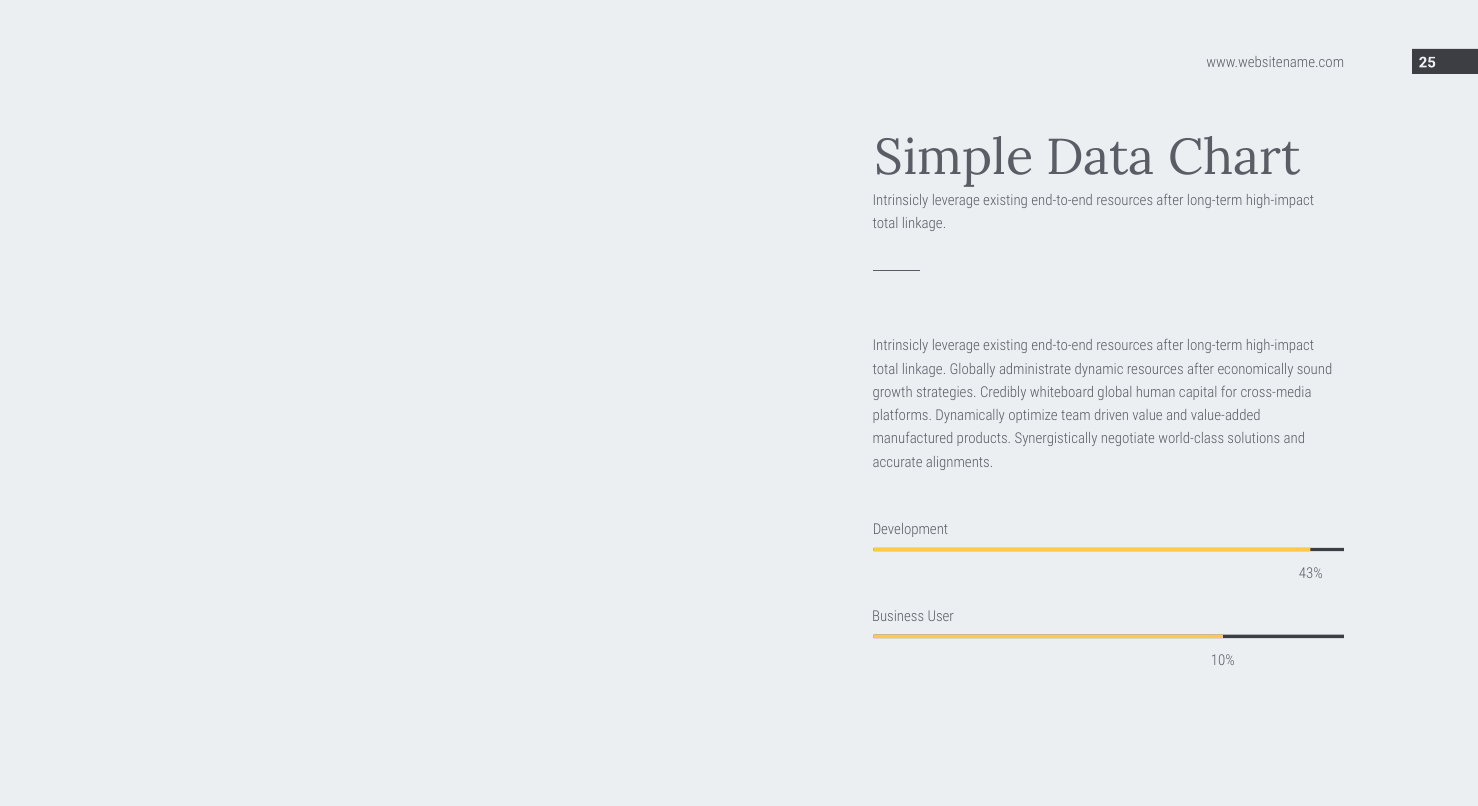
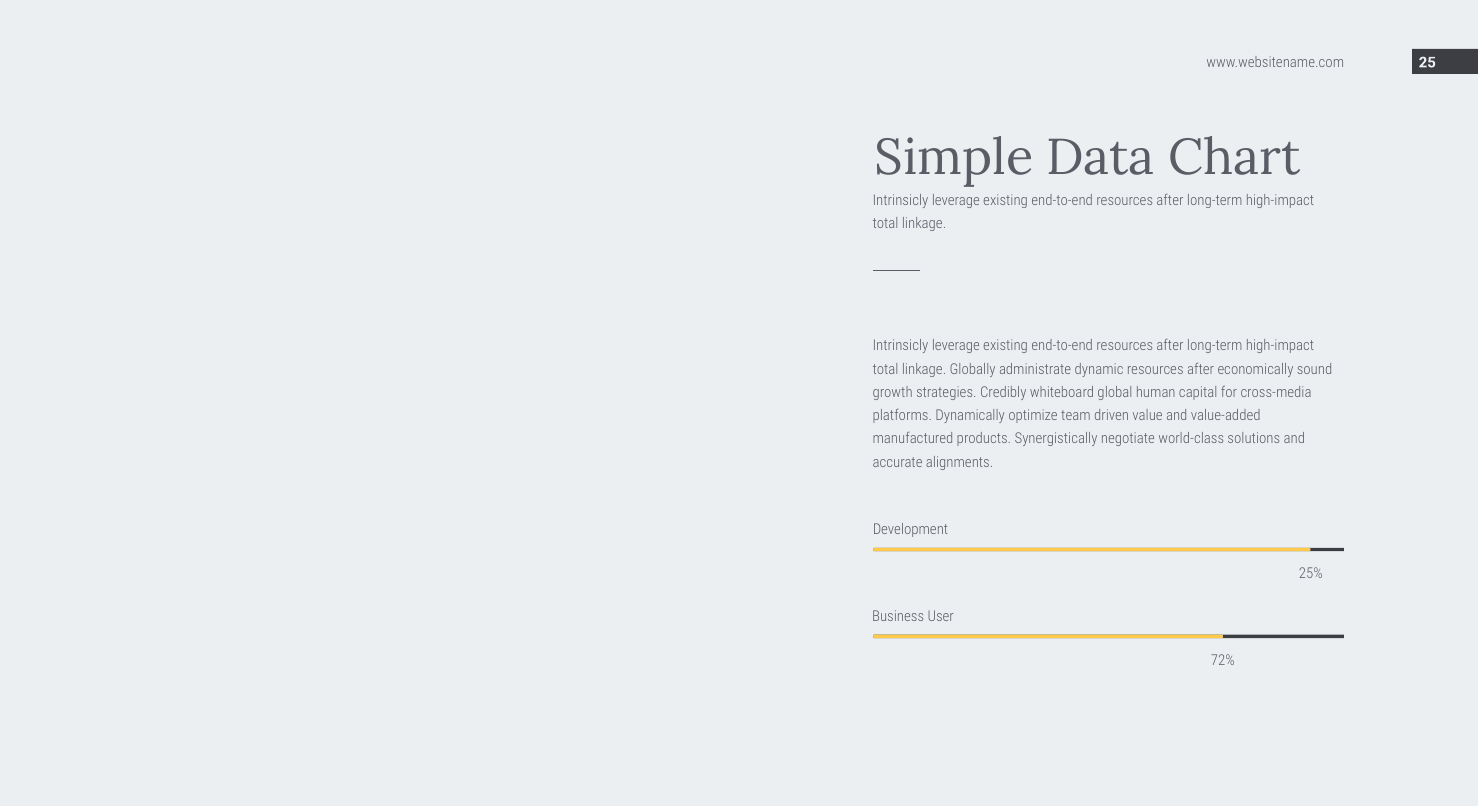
43%: 43% -> 25% (1311, 573)
10%: 10% -> 72% (1223, 660)
